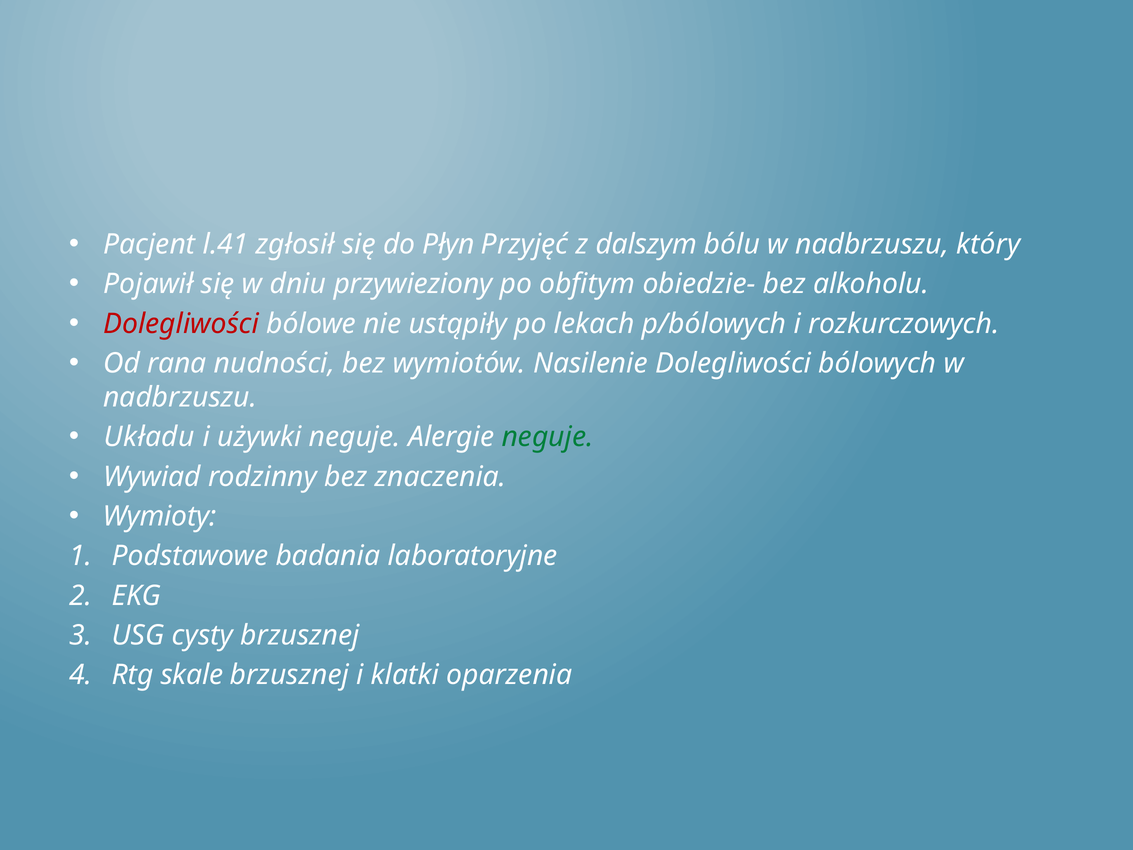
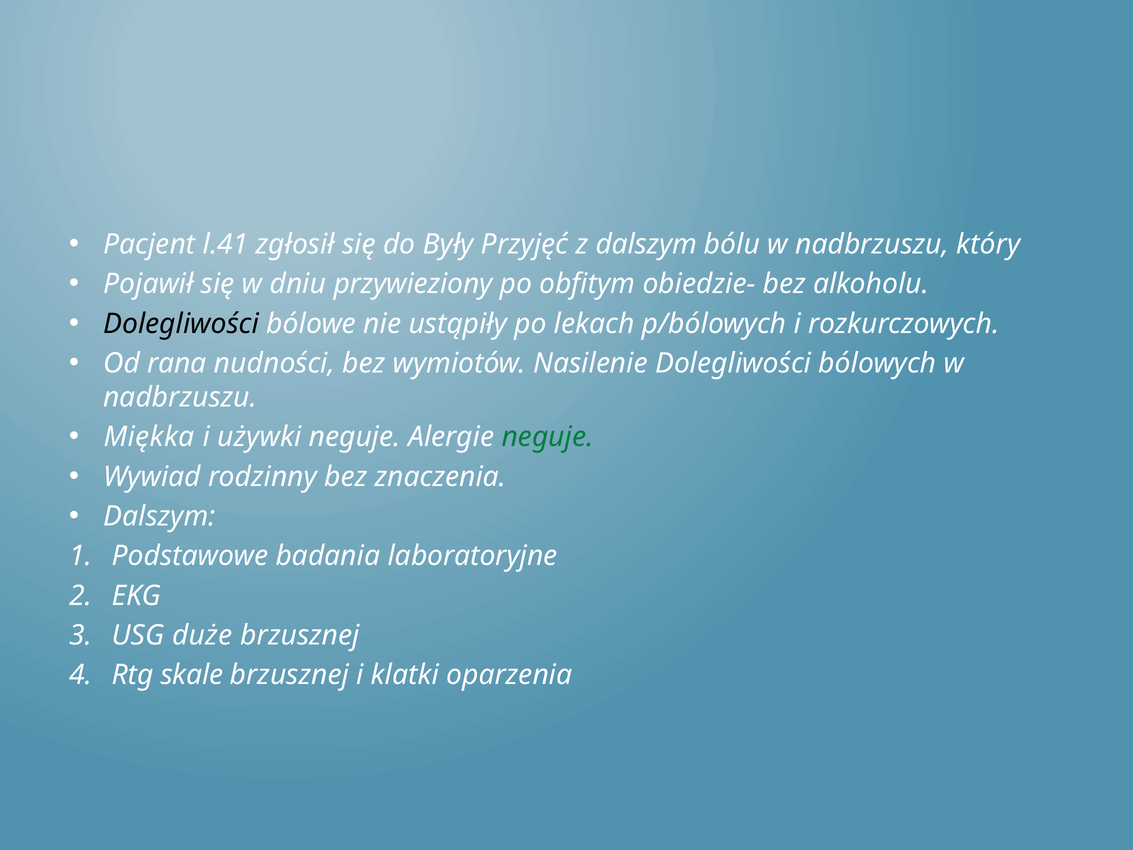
Płyn: Płyn -> Były (448, 244)
Dolegliwości colour: red -> black (181, 324)
Układu: Układu -> Miękka (149, 437)
Wymioty: Wymioty -> Dalszym (159, 516)
cysty: cysty -> duże (202, 635)
